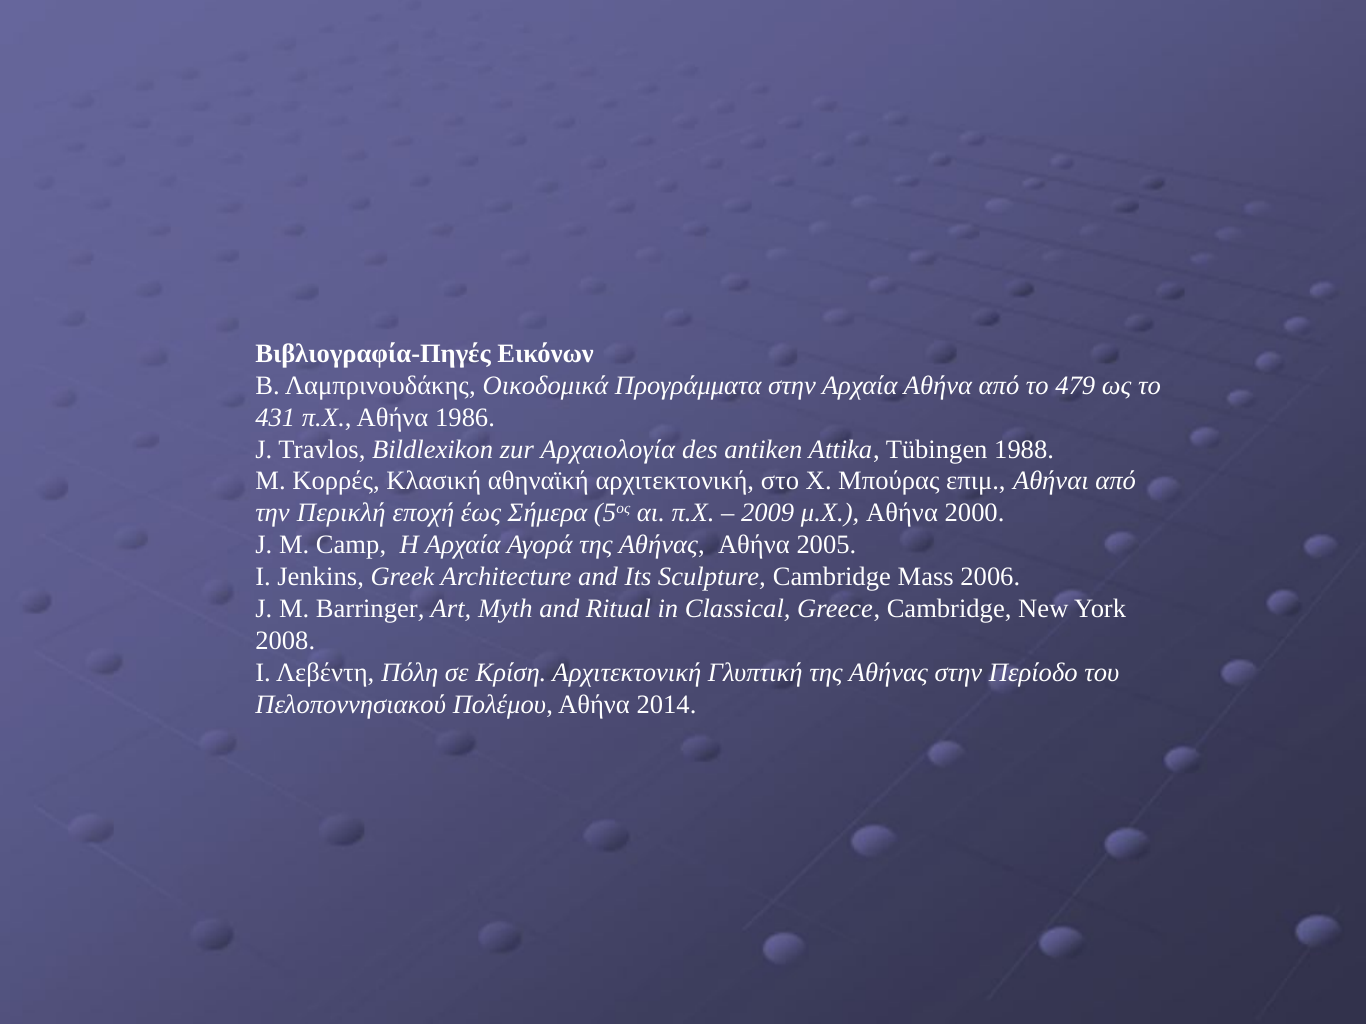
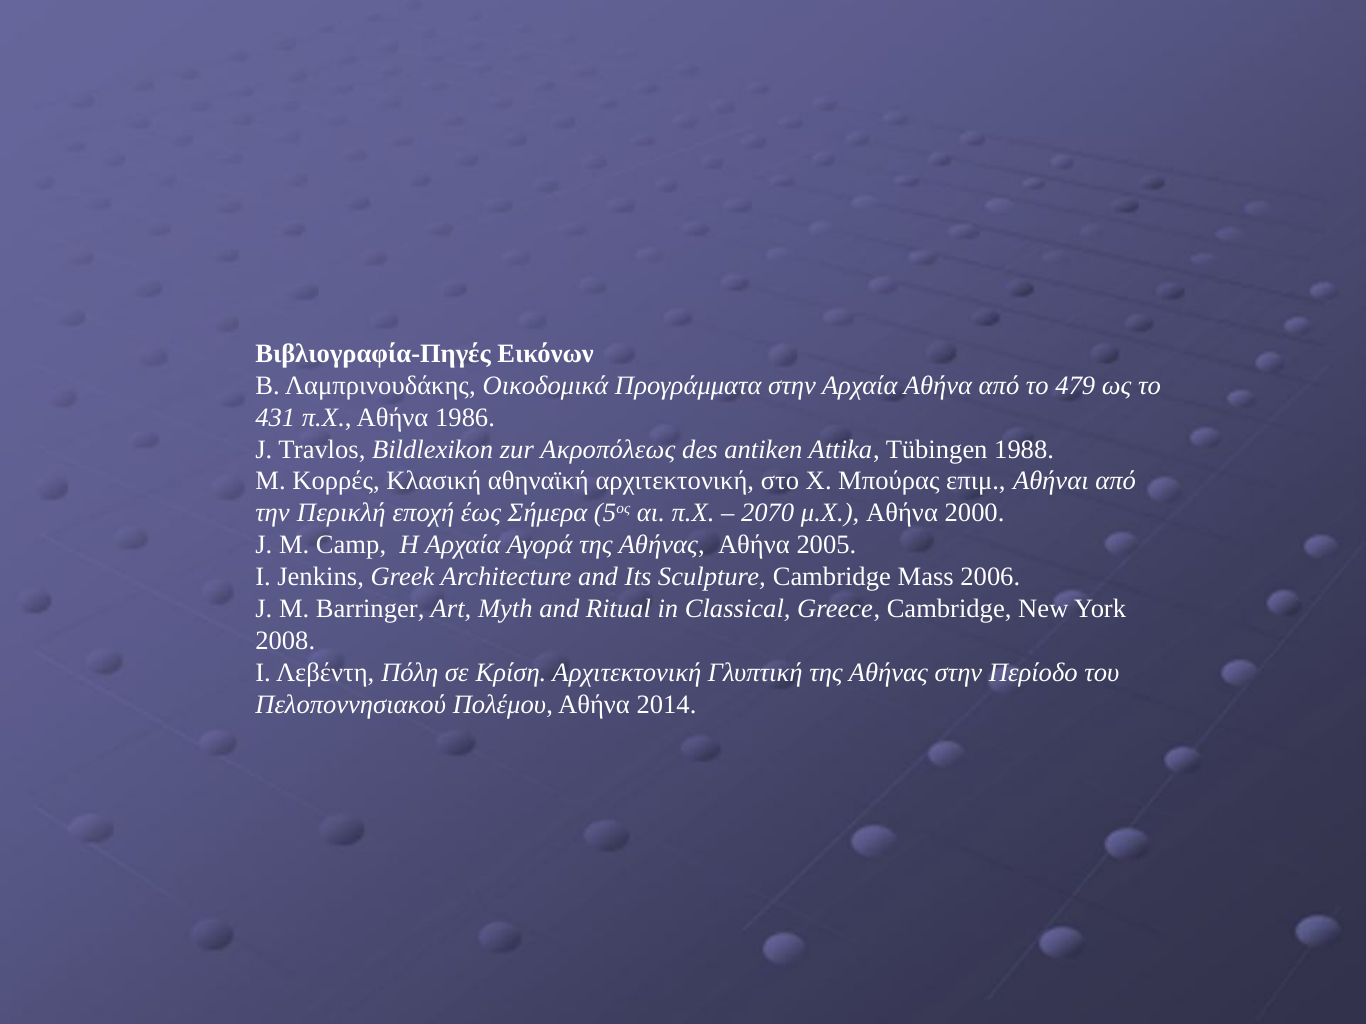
Αρχαιολογία: Αρχαιολογία -> Ακροπόλεως (608, 450)
2009: 2009 -> 2070 (768, 513)
